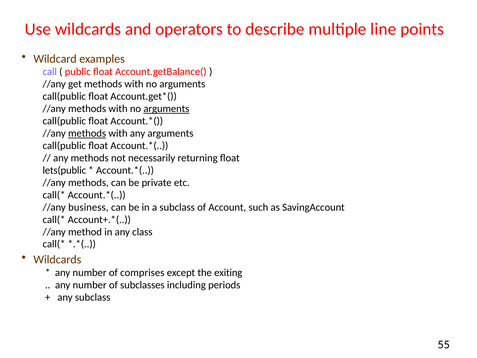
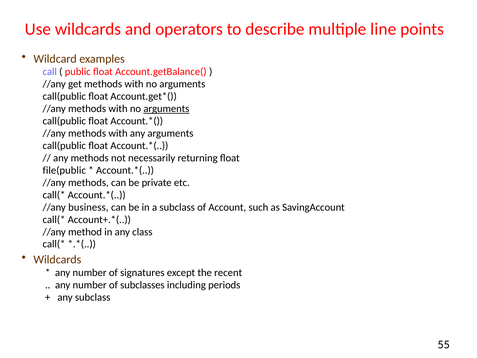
methods underline: present -> none (87, 133)
lets(public: lets(public -> file(public (64, 170)
comprises: comprises -> signatures (142, 273)
exiting: exiting -> recent (228, 273)
